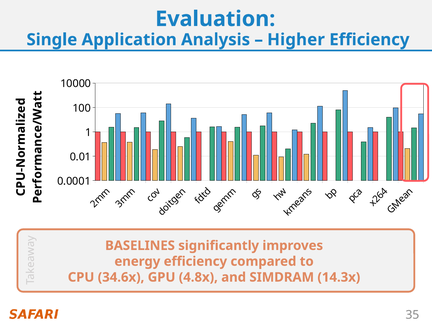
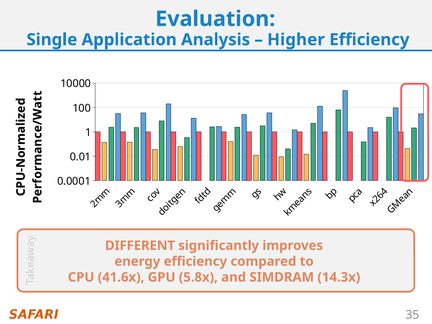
BASELINES: BASELINES -> DIFFERENT (140, 246)
34.6x: 34.6x -> 41.6x (121, 277)
4.8x: 4.8x -> 5.8x (198, 277)
